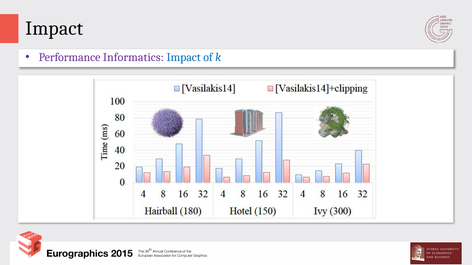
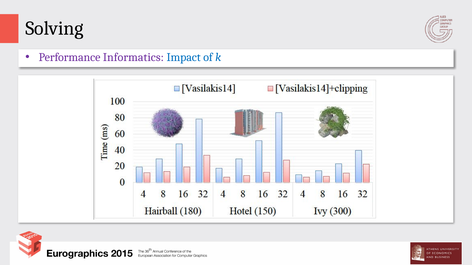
Impact: Impact -> Solving (54, 29)
